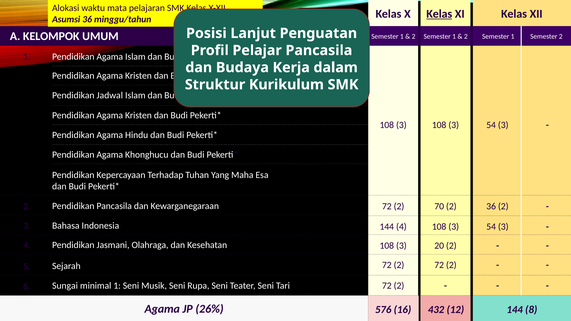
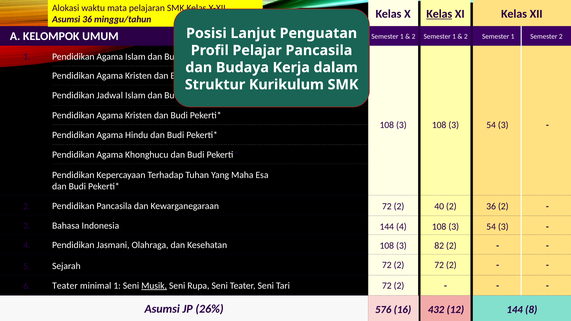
70: 70 -> 40 (439, 206)
20: 20 -> 82 (439, 246)
Sungai: Sungai -> Teater (65, 286)
Musik underline: none -> present (154, 286)
Agama: Agama -> Asumsi (162, 309)
